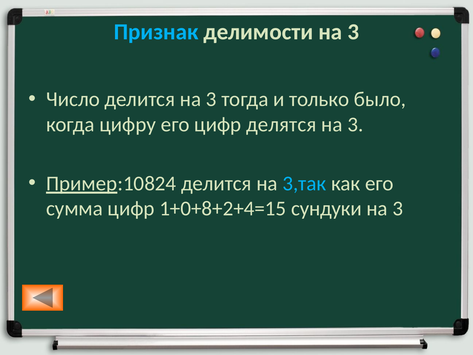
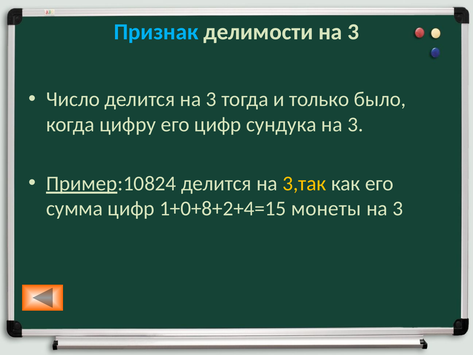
делятся: делятся -> сундука (281, 124)
3,так colour: light blue -> yellow (304, 183)
сундуки: сундуки -> монеты (326, 209)
